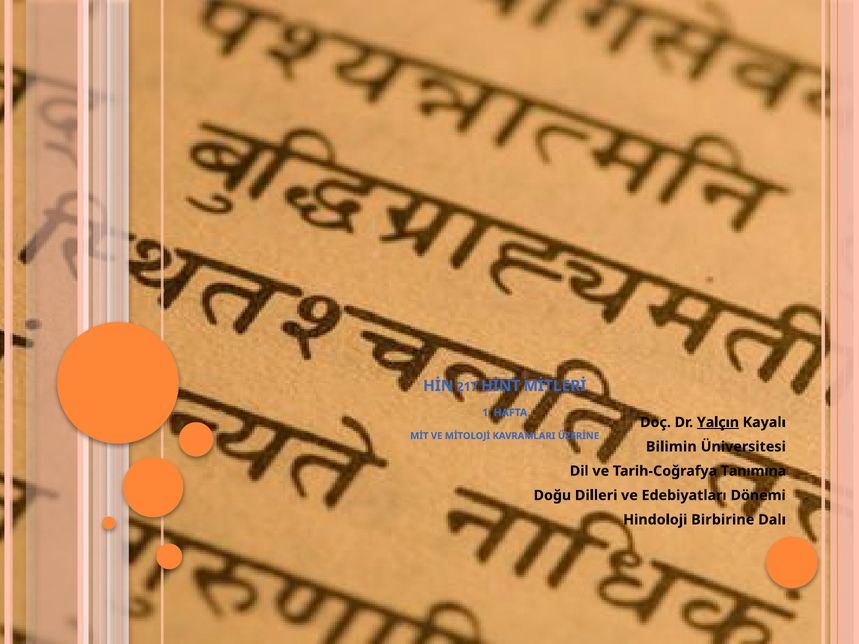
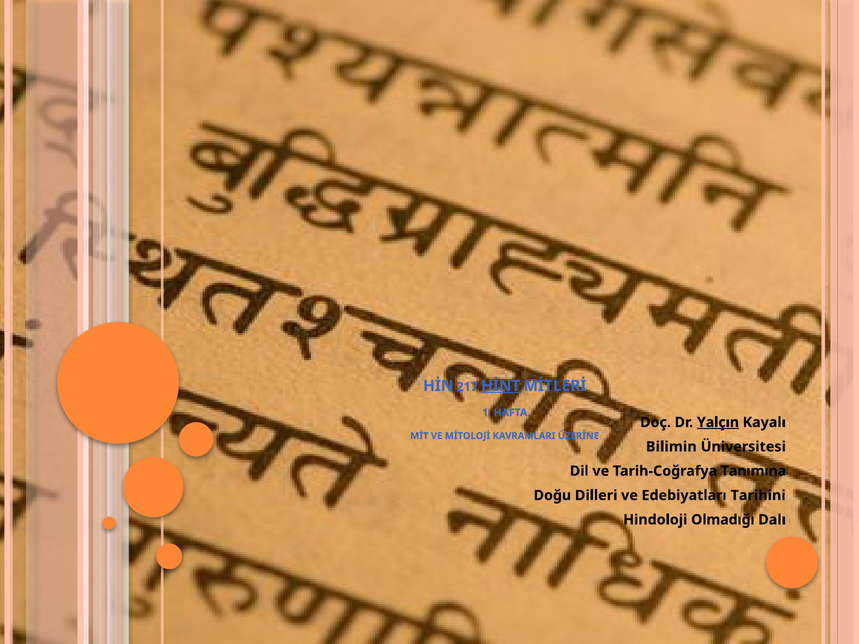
HİNT underline: none -> present (501, 386)
Dönemi: Dönemi -> Tarihini (758, 496)
Birbirine: Birbirine -> Olmadığı (723, 520)
